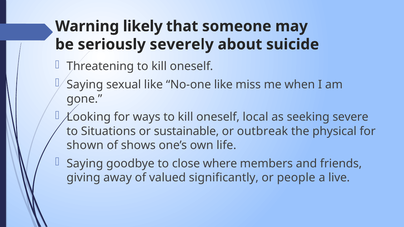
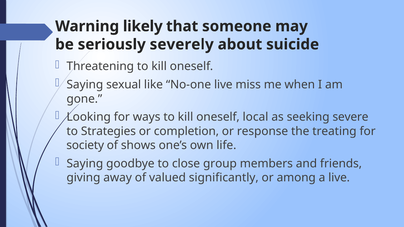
No-one like: like -> live (223, 85)
Situations: Situations -> Strategies (108, 131)
sustainable: sustainable -> completion (186, 131)
outbreak: outbreak -> response (263, 131)
physical: physical -> treating (334, 131)
shown: shown -> society (85, 145)
where: where -> group (220, 164)
people: people -> among (296, 178)
